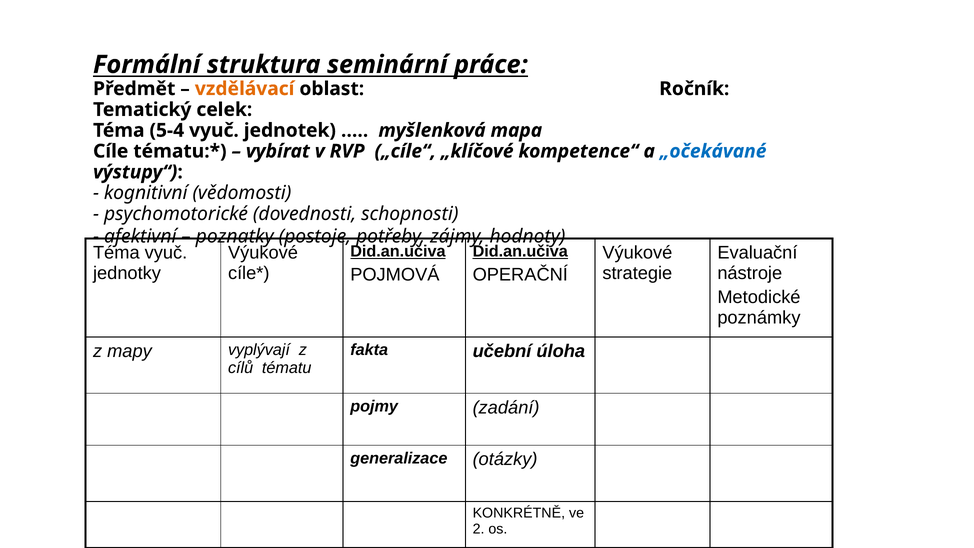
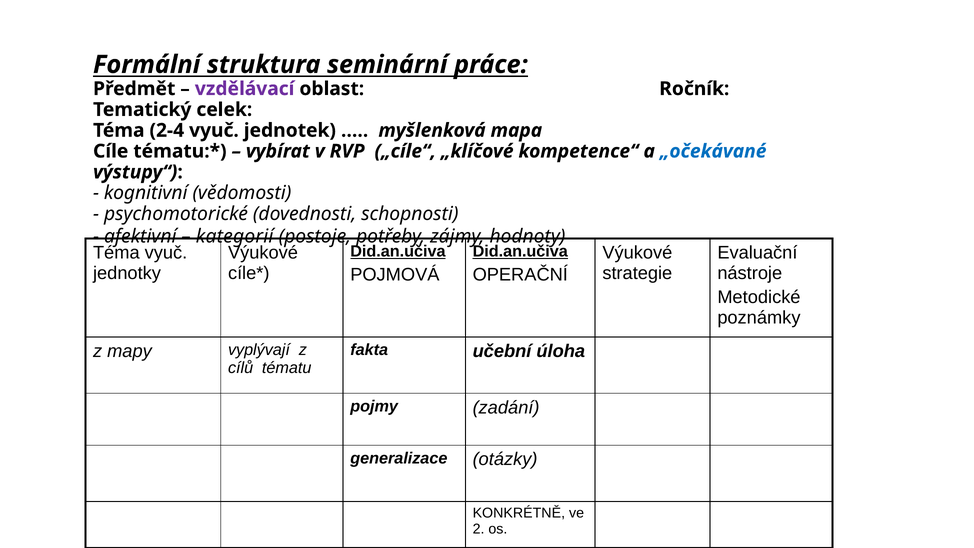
vzdělávací colour: orange -> purple (245, 89)
5-4: 5-4 -> 2-4 (167, 130)
poznatky: poznatky -> kategorií (235, 236)
